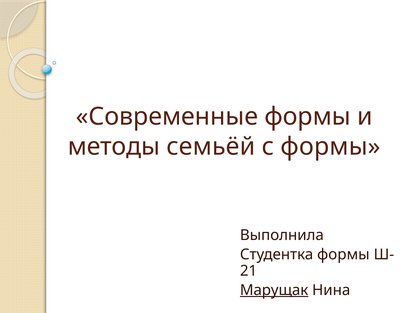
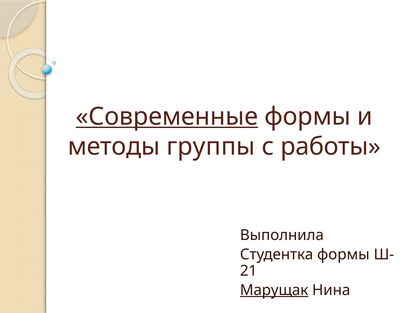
Современные underline: none -> present (167, 116)
семьёй: семьёй -> группы (211, 146)
с формы: формы -> работы (331, 146)
